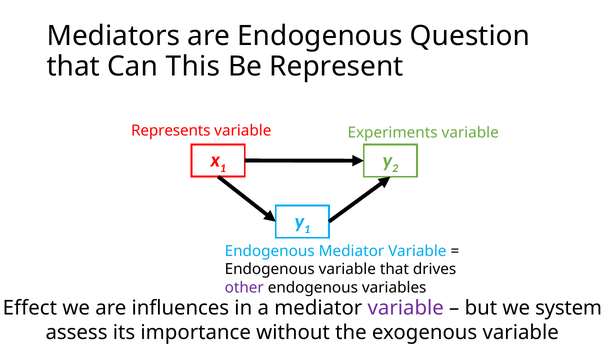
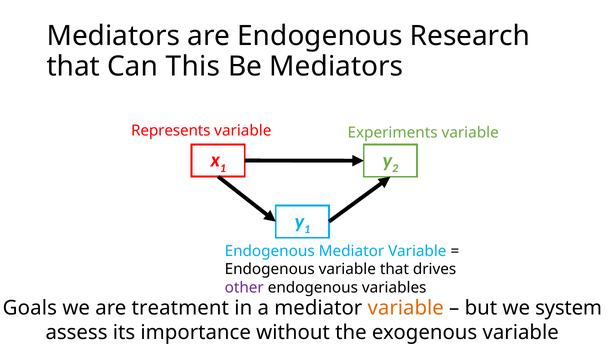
Question: Question -> Research (470, 36)
Be Represent: Represent -> Mediators (336, 67)
Effect: Effect -> Goals (30, 308)
influences: influences -> treatment (180, 308)
variable colour: purple -> orange (406, 308)
